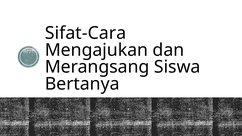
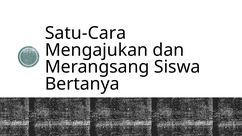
Sifat-Cara: Sifat-Cara -> Satu-Cara (85, 33)
